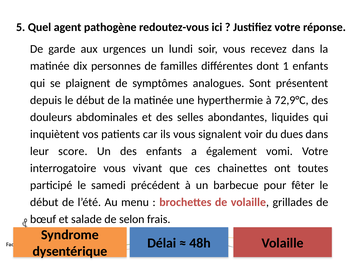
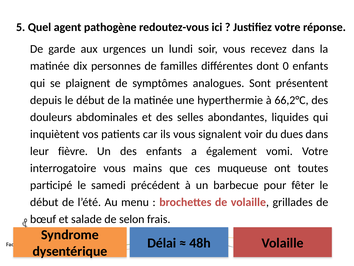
1: 1 -> 0 (286, 66)
72,9°C: 72,9°C -> 66,2°C (291, 100)
score: score -> fièvre (73, 151)
vivant: vivant -> mains (147, 168)
chainettes: chainettes -> muqueuse (242, 168)
